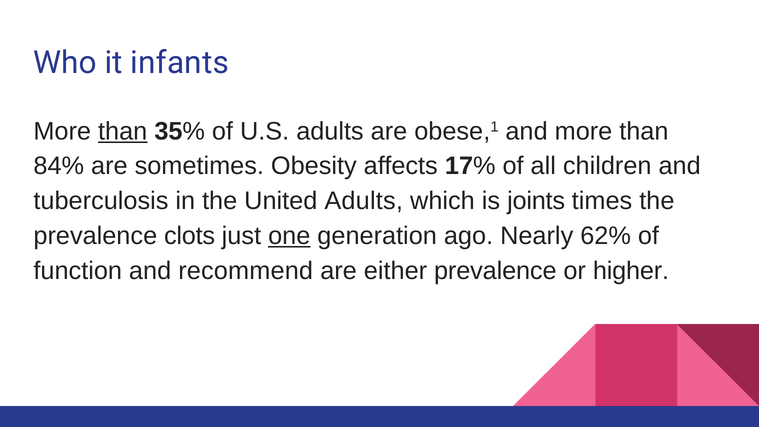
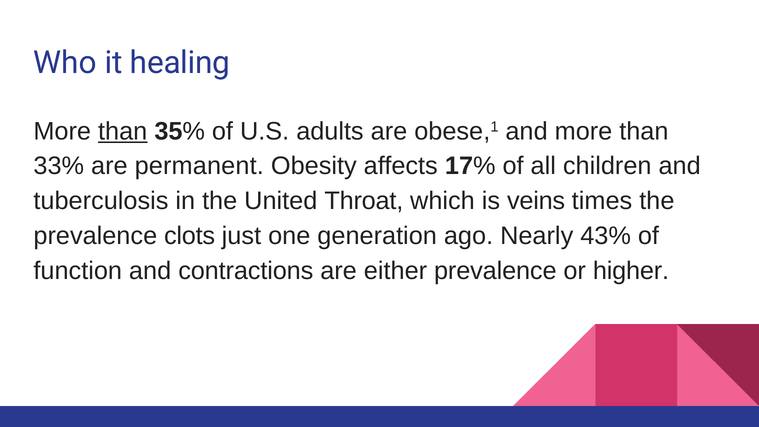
infants: infants -> healing (180, 63)
84%: 84% -> 33% (59, 166)
sometimes: sometimes -> permanent (199, 166)
United Adults: Adults -> Throat (364, 201)
joints: joints -> veins (536, 201)
one underline: present -> none (289, 236)
62%: 62% -> 43% (606, 236)
recommend: recommend -> contractions (246, 271)
